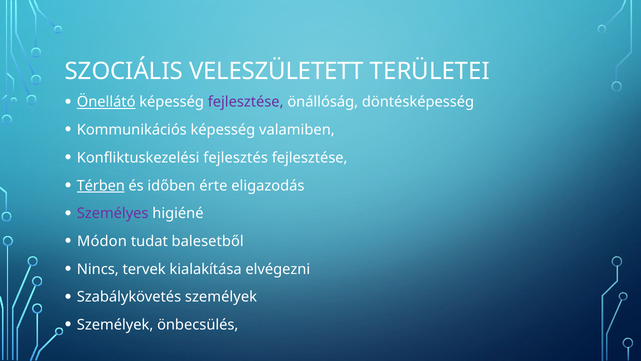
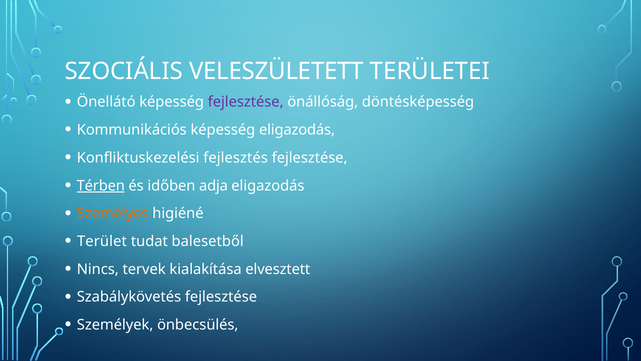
Önellátó underline: present -> none (106, 102)
képesség valamiben: valamiben -> eligazodás (297, 130)
érte: érte -> adja (213, 185)
Személyes colour: purple -> orange (113, 213)
Módon: Módon -> Terület (102, 241)
elvégezni: elvégezni -> elvesztett (278, 269)
Szabálykövetés személyek: személyek -> fejlesztése (221, 297)
